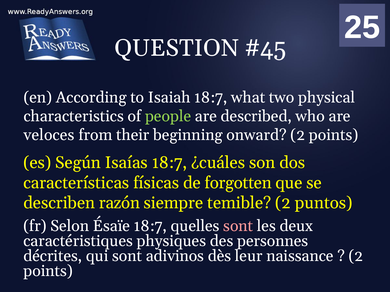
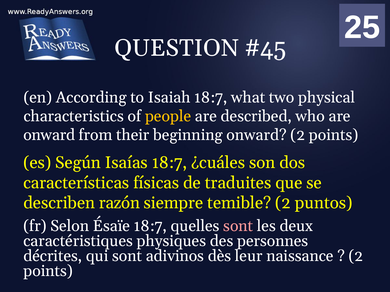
people colour: light green -> yellow (168, 116)
veloces: veloces -> onward (49, 135)
forgotten: forgotten -> traduites (238, 183)
